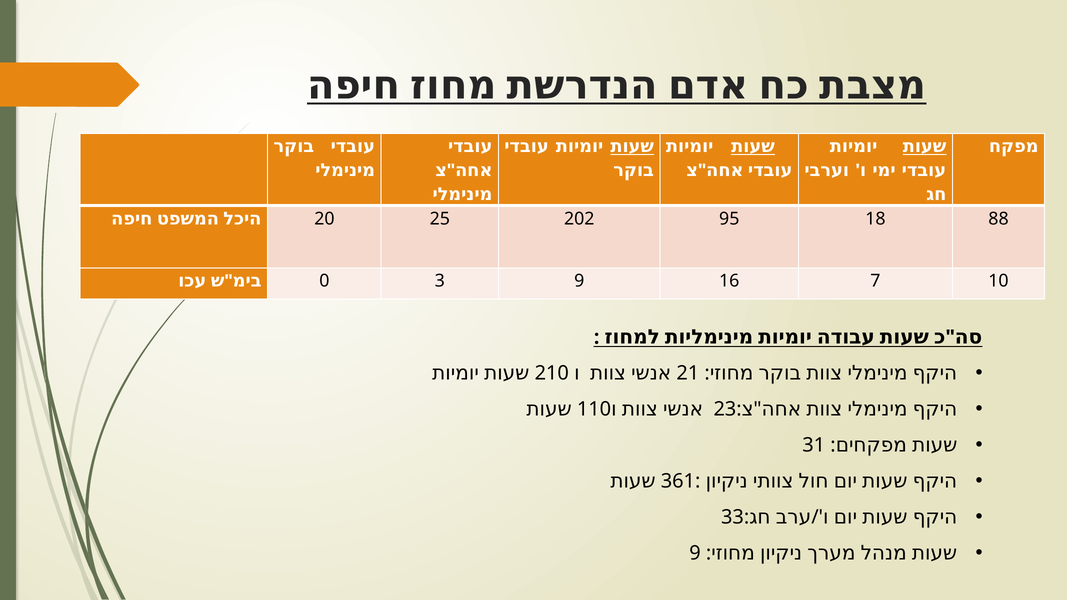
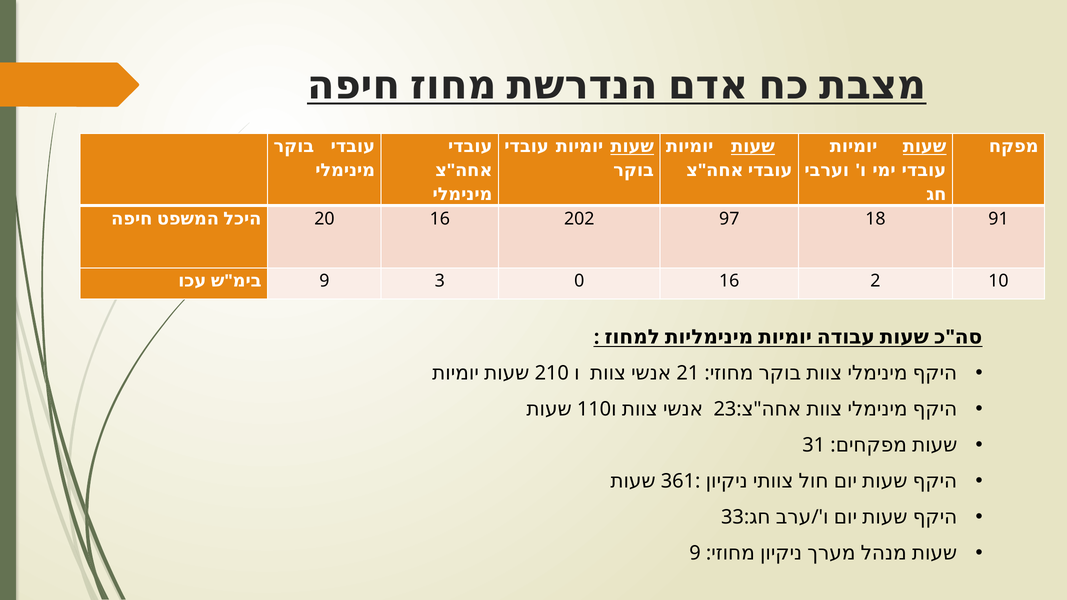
20 25: 25 -> 16 (440, 219)
95: 95 -> 97 (729, 219)
88: 88 -> 91 (999, 219)
0: 0 -> 9 (324, 281)
3 9: 9 -> 0 (579, 281)
7: 7 -> 2 (875, 281)
